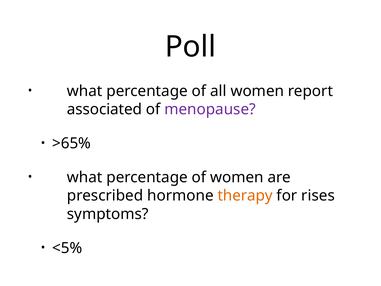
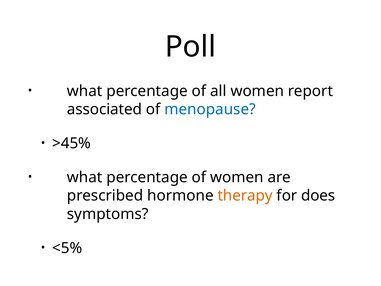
menopause colour: purple -> blue (210, 109)
>65%: >65% -> >45% (72, 143)
rises: rises -> does (318, 196)
